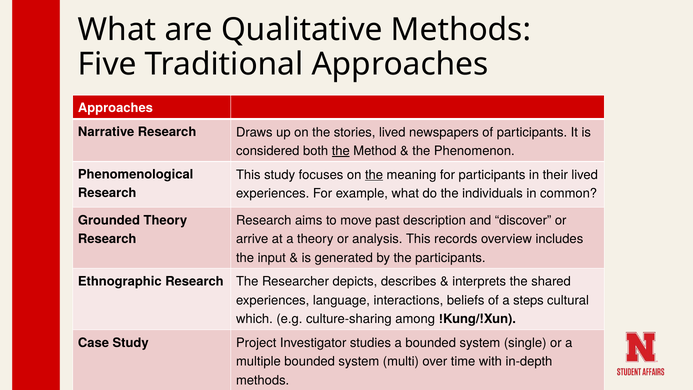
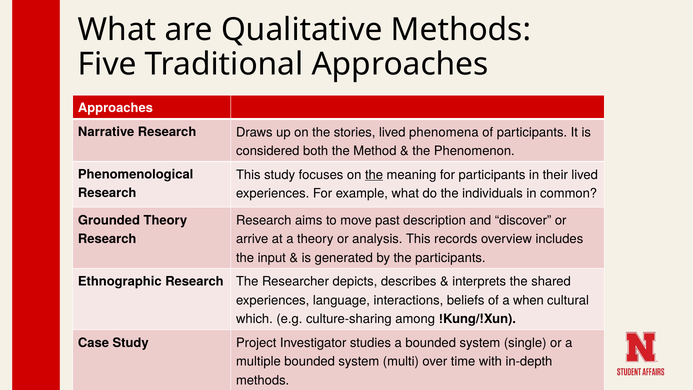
newspapers: newspapers -> phenomena (444, 132)
the underline: present -> none (341, 151)
steps: steps -> when (528, 300)
